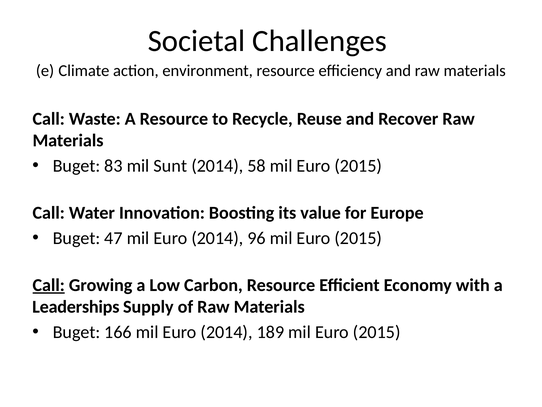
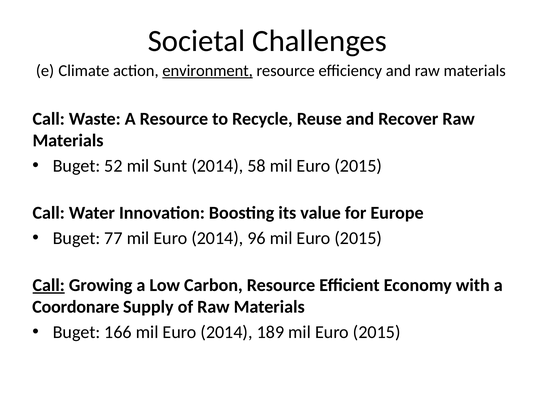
environment underline: none -> present (208, 71)
83: 83 -> 52 (113, 166)
47: 47 -> 77 (113, 238)
Leaderships: Leaderships -> Coordonare (76, 307)
